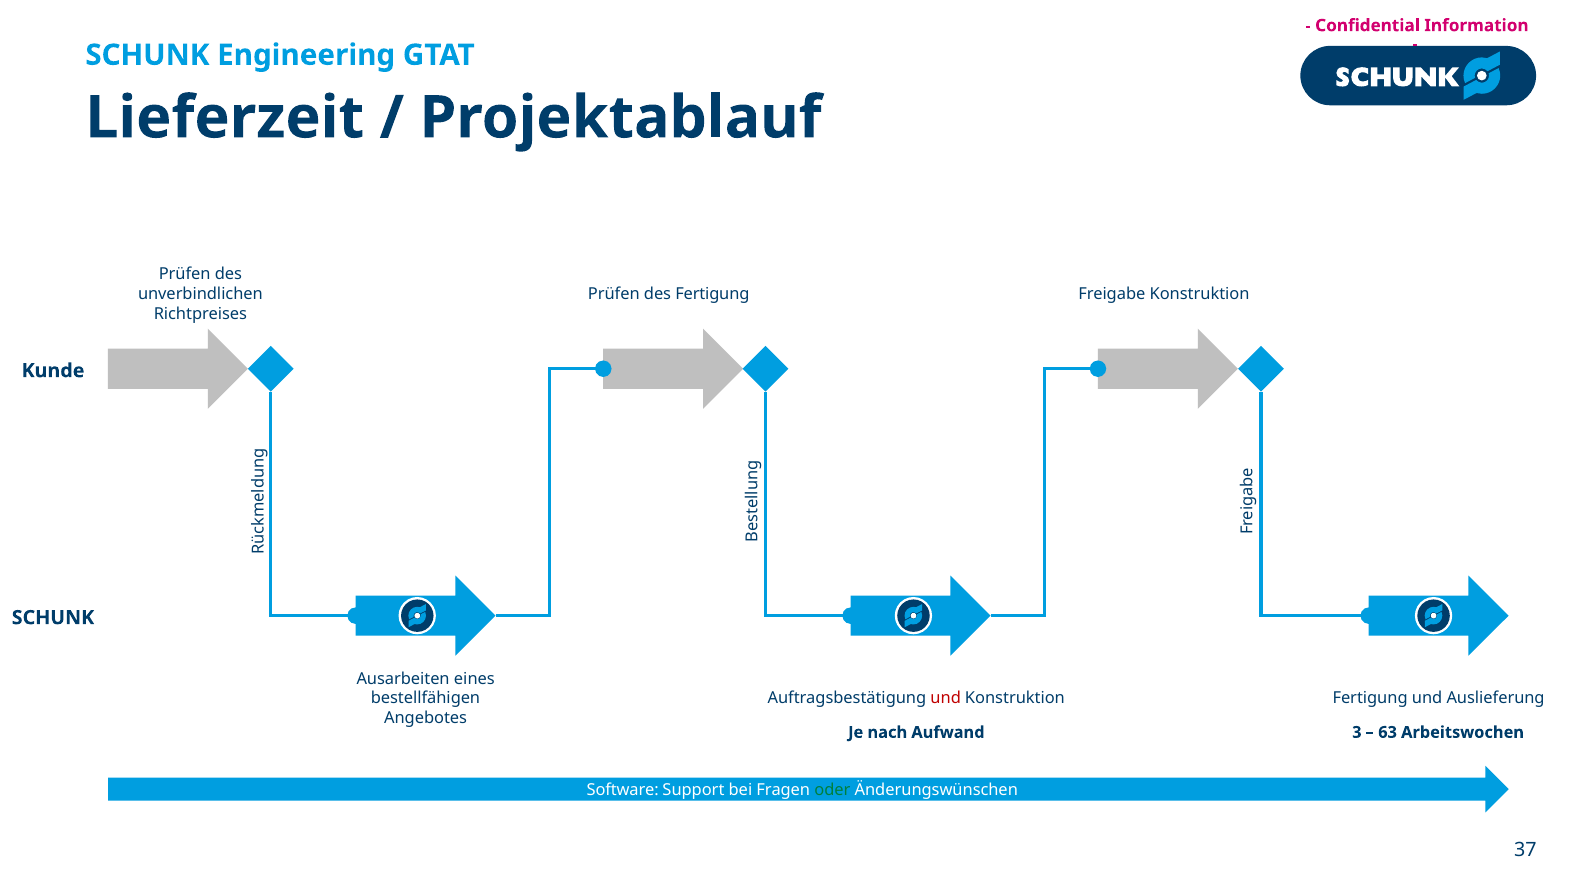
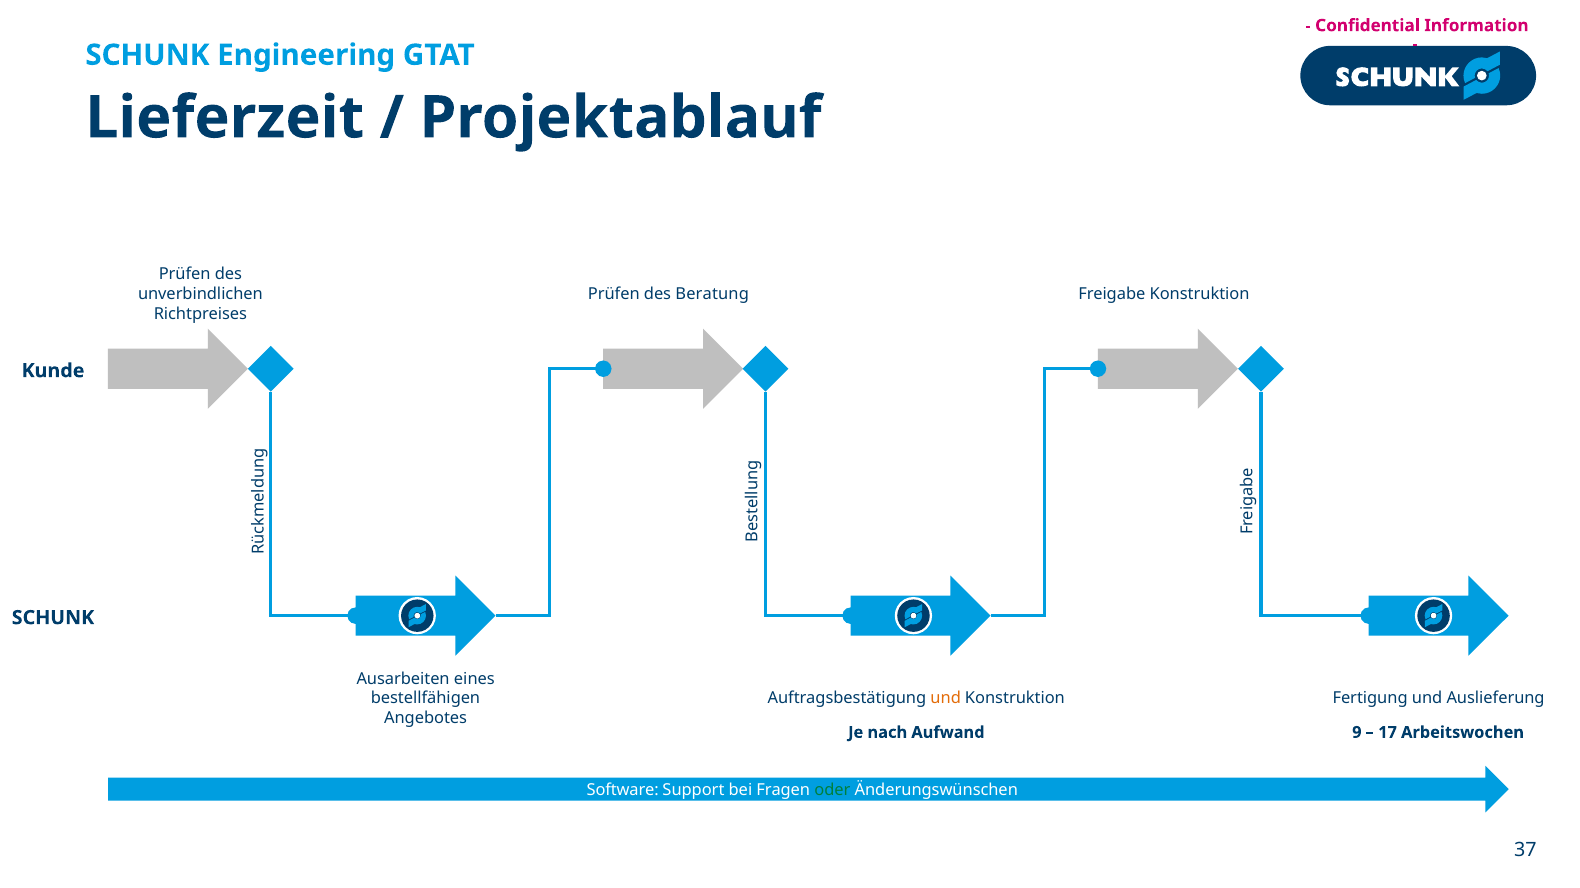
des Fertigung: Fertigung -> Beratung (712, 294)
und colour: red -> orange (946, 699)
3: 3 -> 9 (1357, 733)
63: 63 -> 17 (1388, 733)
